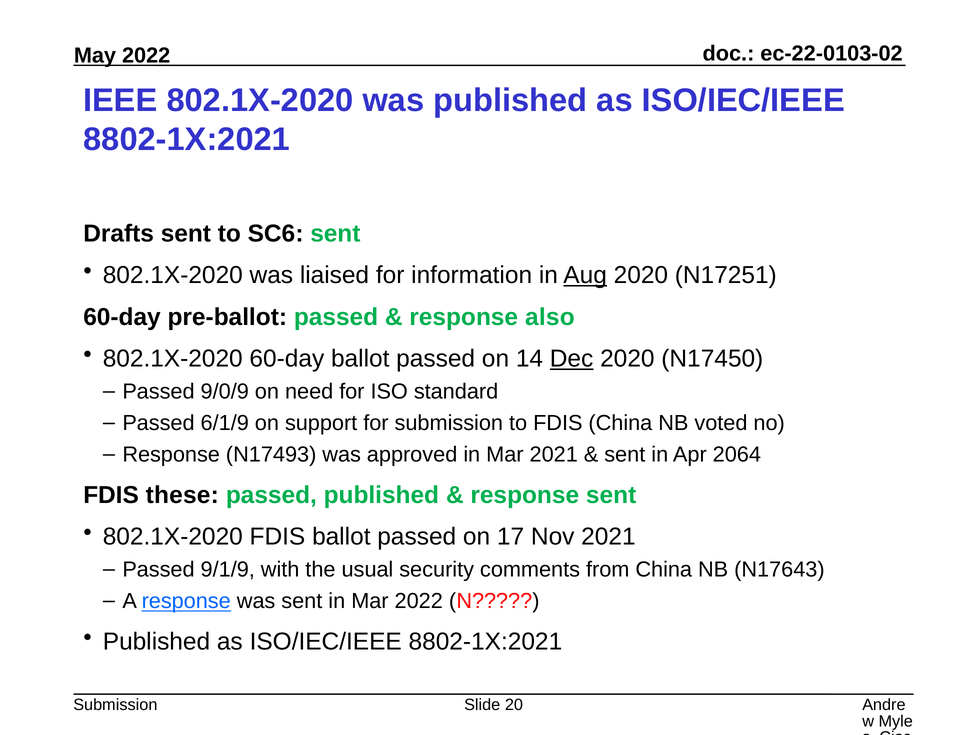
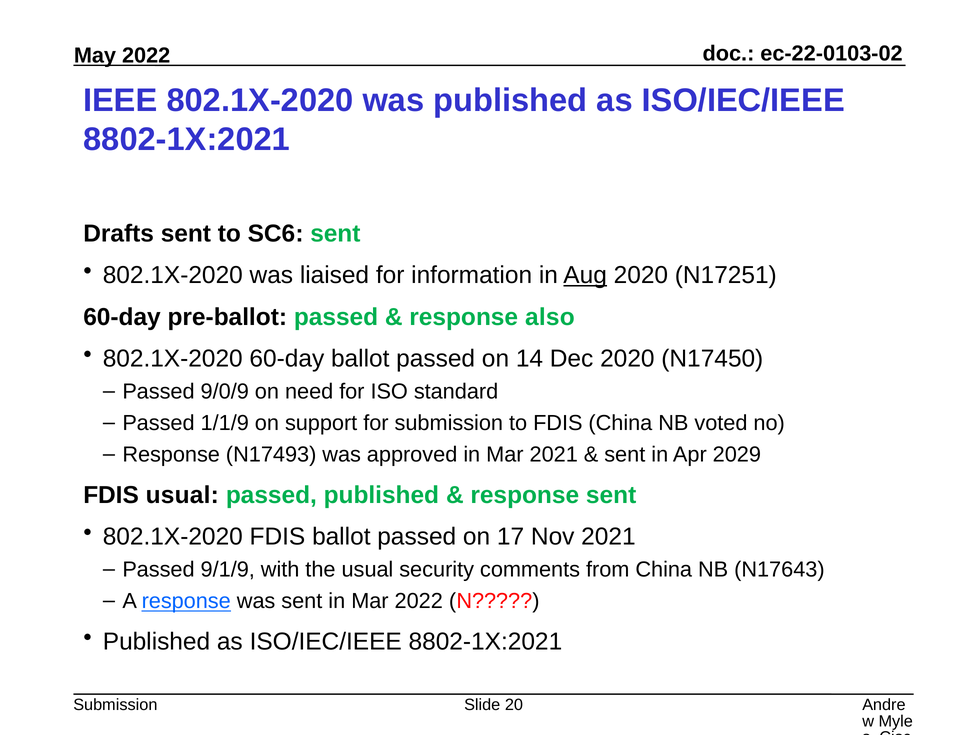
Dec underline: present -> none (572, 358)
6/1/9: 6/1/9 -> 1/1/9 (225, 423)
2064: 2064 -> 2029 (737, 454)
FDIS these: these -> usual (182, 495)
